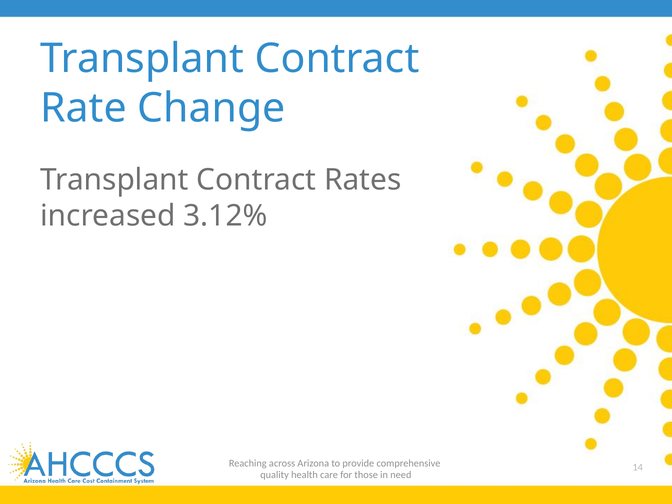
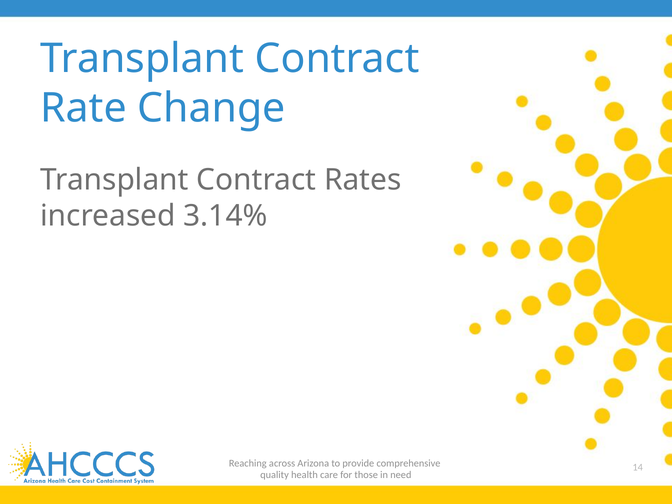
3.12%: 3.12% -> 3.14% (225, 216)
